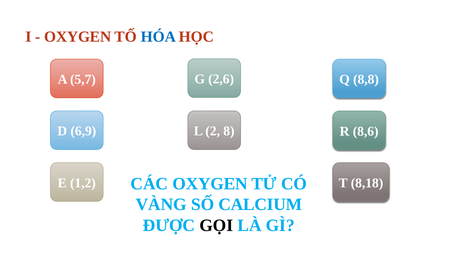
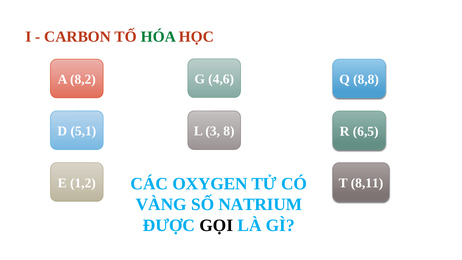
OXYGEN: OXYGEN -> CARBON (78, 37)
HÓA colour: blue -> green (158, 37)
5,7: 5,7 -> 8,2 (83, 79)
2,6: 2,6 -> 4,6 (221, 79)
6,9: 6,9 -> 5,1 (83, 131)
2: 2 -> 3 (213, 131)
8,6: 8,6 -> 6,5 (366, 131)
8,18: 8,18 -> 8,11 (367, 183)
CALCIUM: CALCIUM -> NATRIUM (260, 204)
